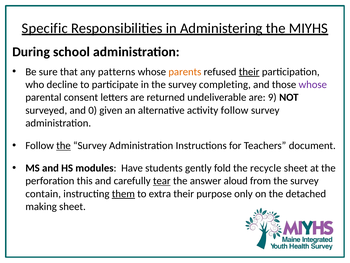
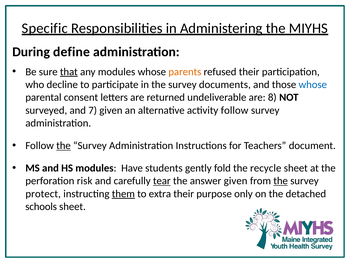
school: school -> define (72, 52)
that underline: none -> present (69, 72)
any patterns: patterns -> modules (117, 72)
their underline: present -> none (249, 72)
completing: completing -> documents (225, 84)
whose colour: purple -> blue (313, 84)
9: 9 -> 8 (272, 97)
0: 0 -> 7 (93, 110)
this: this -> risk (85, 181)
answer aloud: aloud -> given (236, 181)
the underline: none -> present (281, 181)
contain: contain -> protect (43, 193)
making: making -> schools (41, 206)
